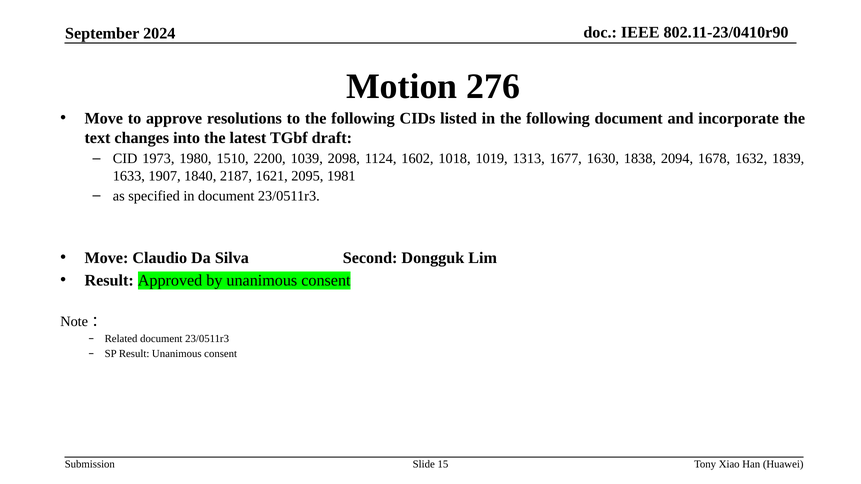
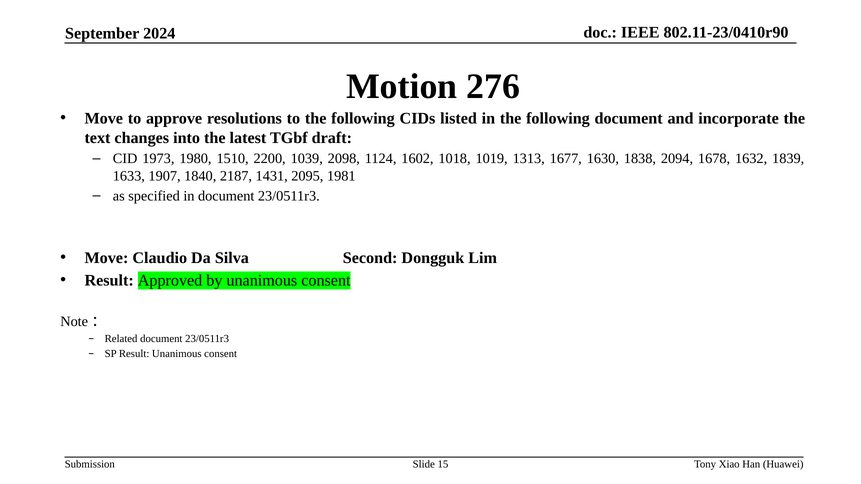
1621: 1621 -> 1431 (272, 176)
